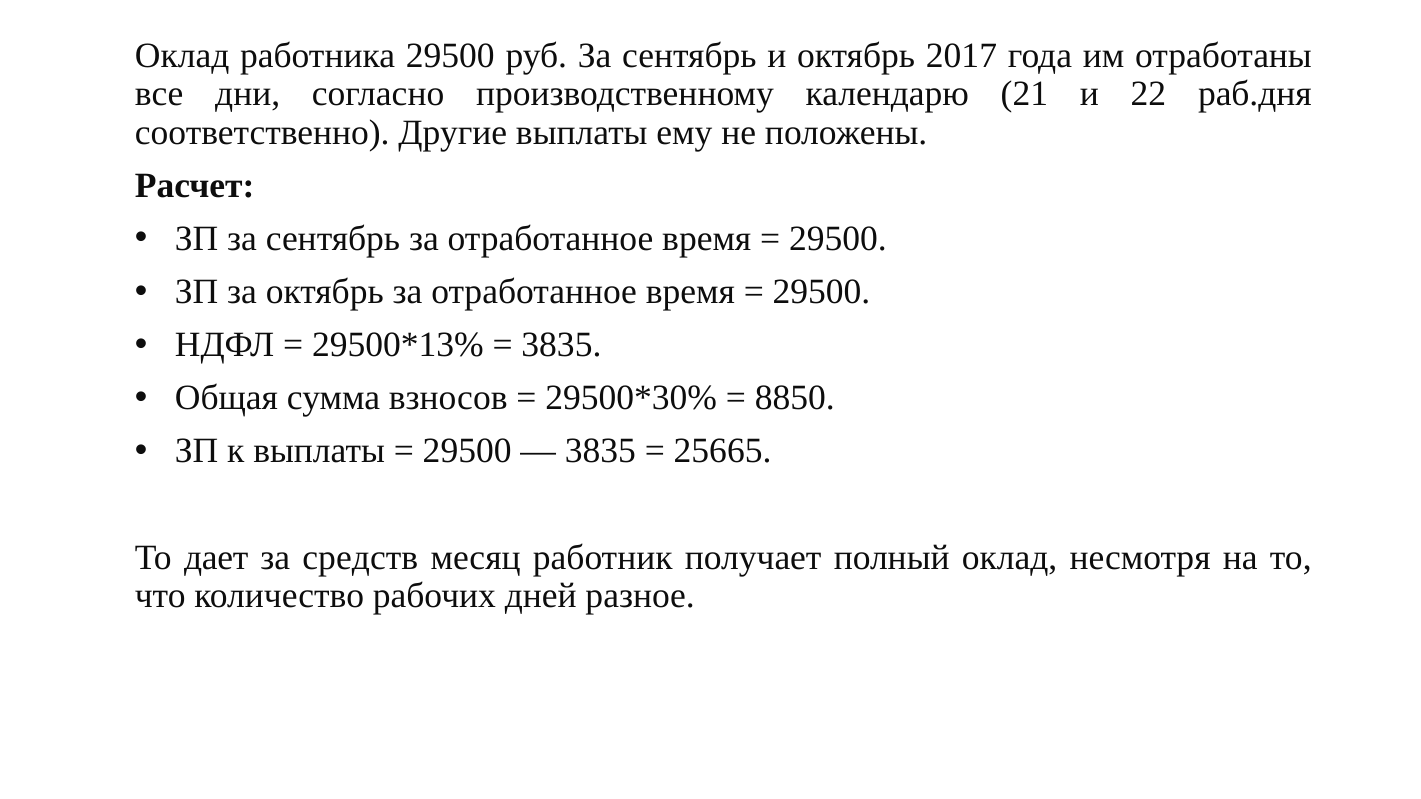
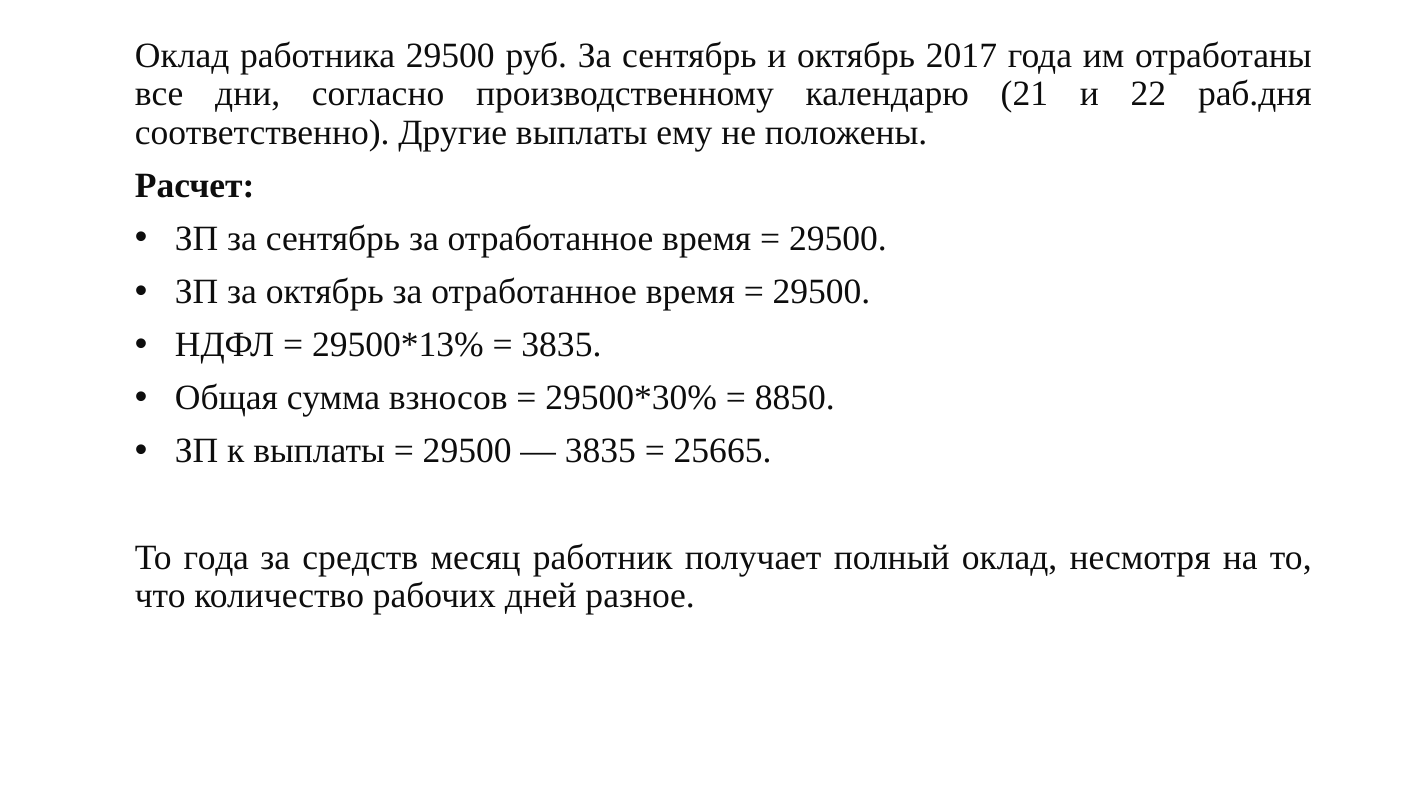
То дает: дает -> года (216, 558)
